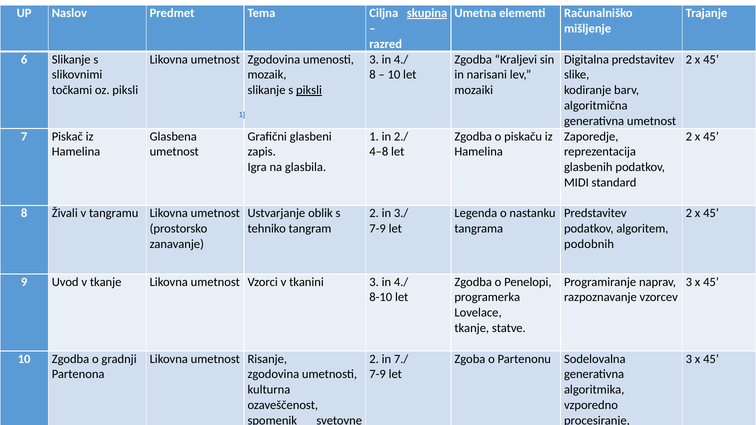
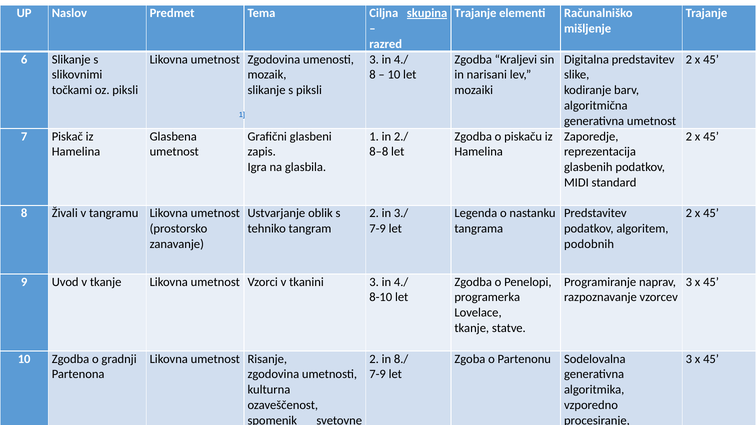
Umetna: Umetna -> Trajanje (475, 13)
piksli underline: present -> none (309, 90)
4–8: 4–8 -> 8–8 (379, 152)
7./: 7./ -> 8./ (401, 359)
